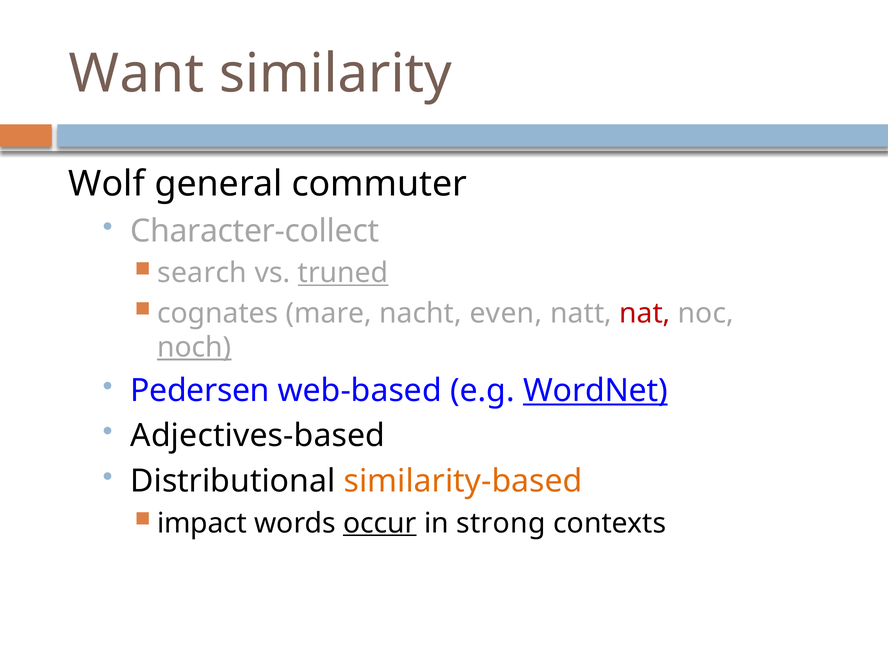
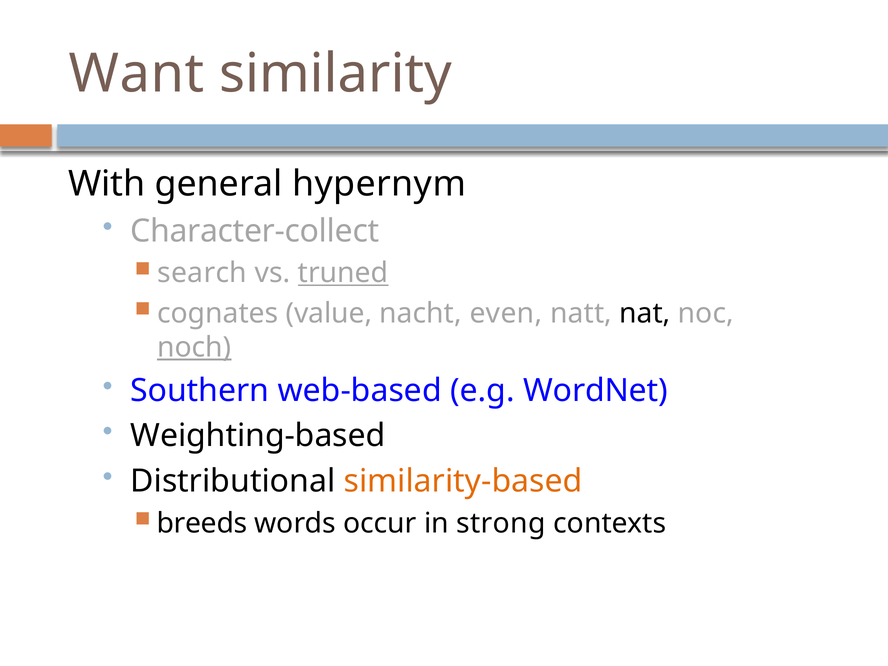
Wolf: Wolf -> With (107, 184)
commuter: commuter -> hypernym (379, 184)
mare: mare -> value (329, 313)
nat colour: red -> black (645, 313)
Pedersen: Pedersen -> Southern (200, 391)
WordNet underline: present -> none (595, 391)
Adjectives-based: Adjectives-based -> Weighting-based (258, 436)
impact: impact -> breeds (202, 523)
occur underline: present -> none (380, 523)
